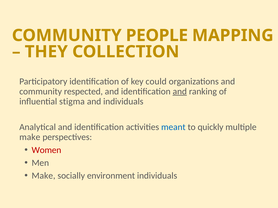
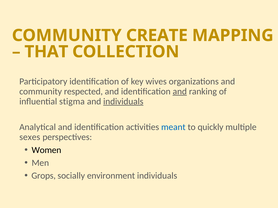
PEOPLE: PEOPLE -> CREATE (157, 36)
THEY: THEY -> THAT (46, 52)
could: could -> wives (156, 82)
individuals underline: none -> present (123, 102)
make: make -> sexes (30, 137)
Women colour: red -> black (46, 150)
Make: Make -> Grops (44, 176)
